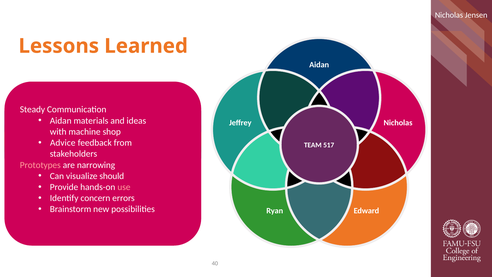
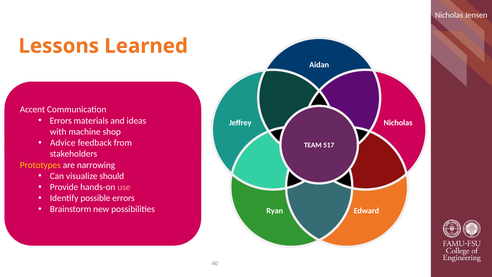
Steady: Steady -> Accent (32, 109)
Aidan: Aidan -> Errors (61, 121)
Prototypes colour: pink -> yellow (40, 165)
concern: concern -> possible (95, 198)
